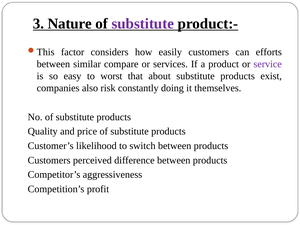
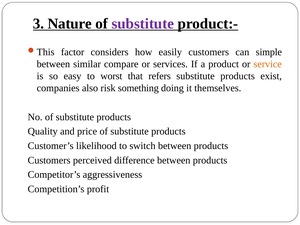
efforts: efforts -> simple (269, 52)
service colour: purple -> orange (268, 64)
about: about -> refers (160, 76)
constantly: constantly -> something (138, 88)
